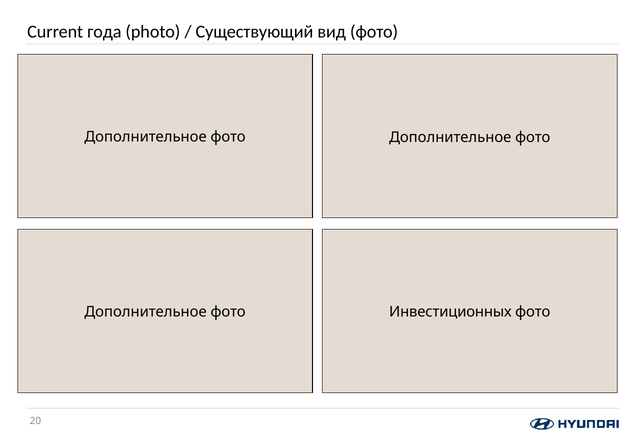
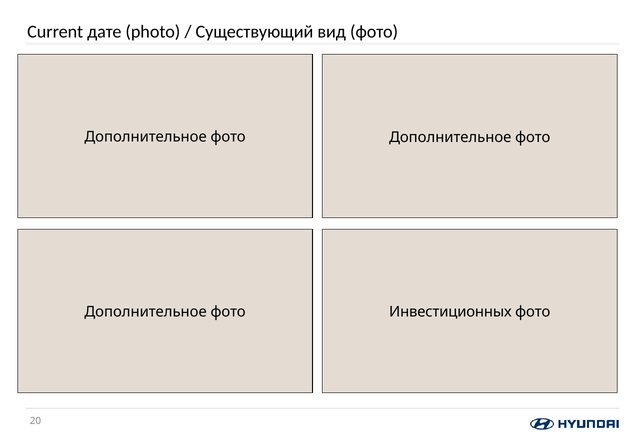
года: года -> дате (104, 32)
